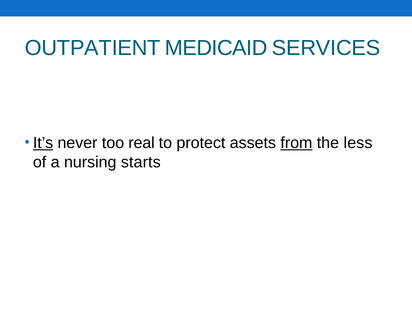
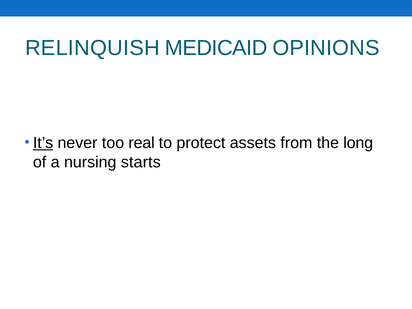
OUTPATIENT: OUTPATIENT -> RELINQUISH (92, 48)
SERVICES: SERVICES -> OPINIONS (326, 48)
from underline: present -> none (296, 143)
less: less -> long (358, 143)
